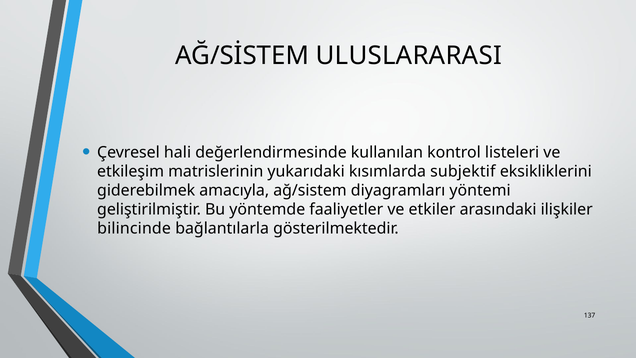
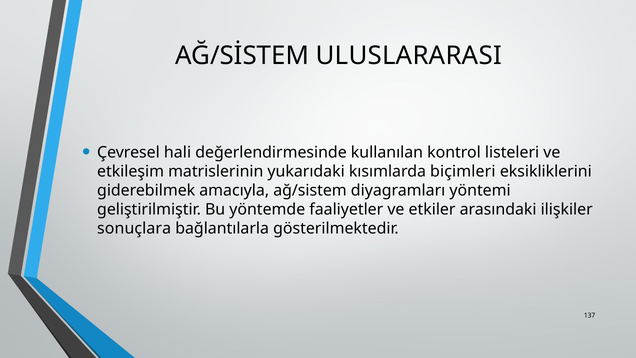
subjektif: subjektif -> biçimleri (463, 171)
bilincinde: bilincinde -> sonuçlara (134, 229)
